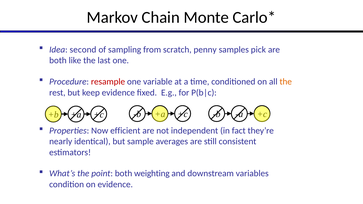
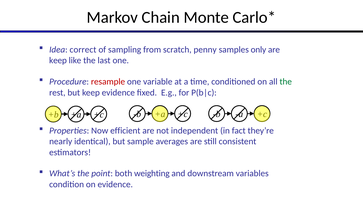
second: second -> correct (83, 50)
pick: pick -> only (258, 50)
both: both -> keep (58, 61)
the colour: orange -> green (286, 82)
